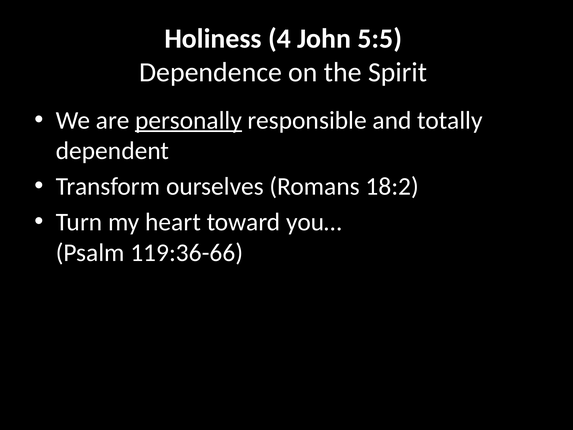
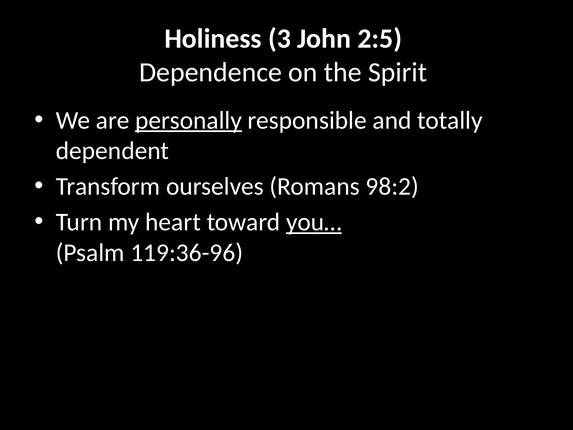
4: 4 -> 3 (279, 39)
5:5: 5:5 -> 2:5 (380, 39)
18:2: 18:2 -> 98:2 (392, 186)
you… underline: none -> present (314, 222)
119:36-66: 119:36-66 -> 119:36-96 (187, 253)
